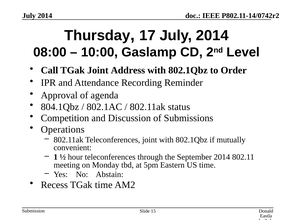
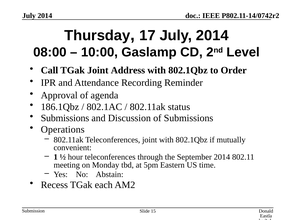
804.1Qbz: 804.1Qbz -> 186.1Qbz (60, 107)
Competition: Competition -> Submissions (65, 118)
TGak time: time -> each (104, 185)
